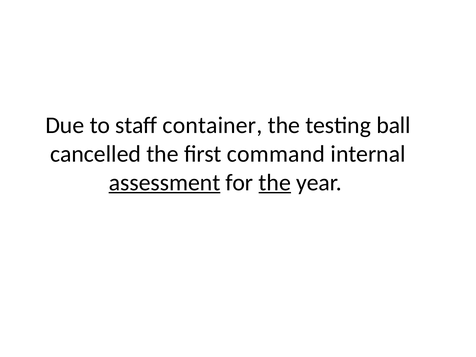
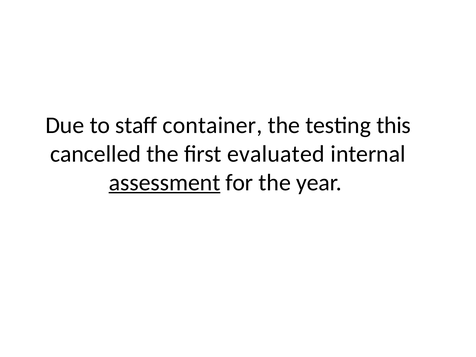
ball: ball -> this (394, 125)
command: command -> evaluated (276, 154)
the underline: present -> none (275, 182)
